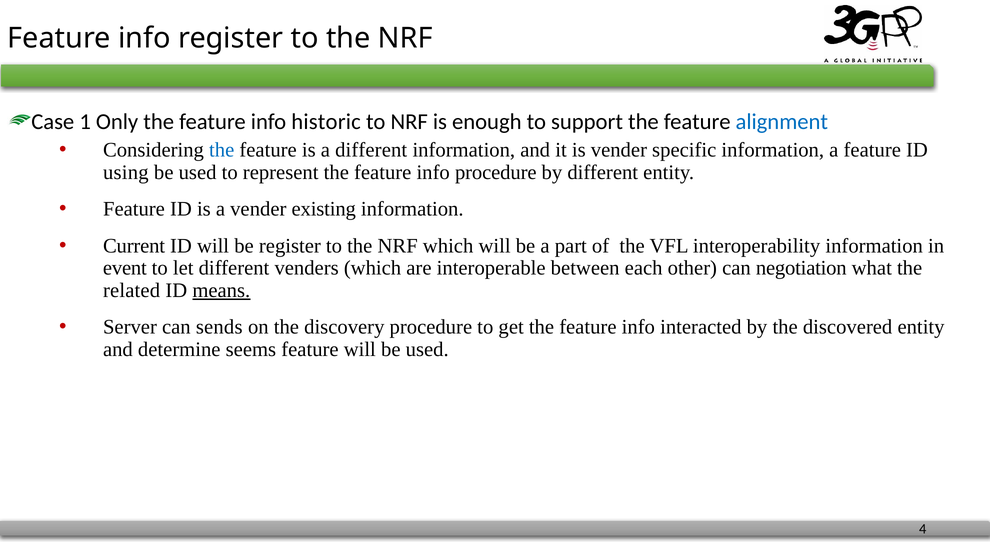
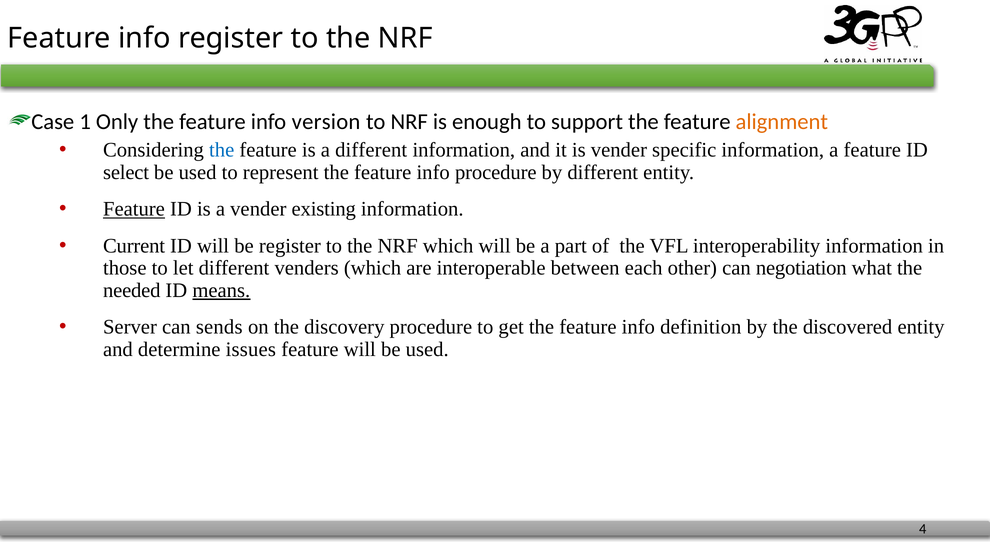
historic: historic -> version (326, 122)
alignment colour: blue -> orange (782, 122)
using: using -> select (126, 172)
Feature underline: none -> present (134, 209)
event: event -> those (125, 268)
related: related -> needed (132, 290)
interacted: interacted -> definition (701, 327)
seems: seems -> issues (251, 349)
